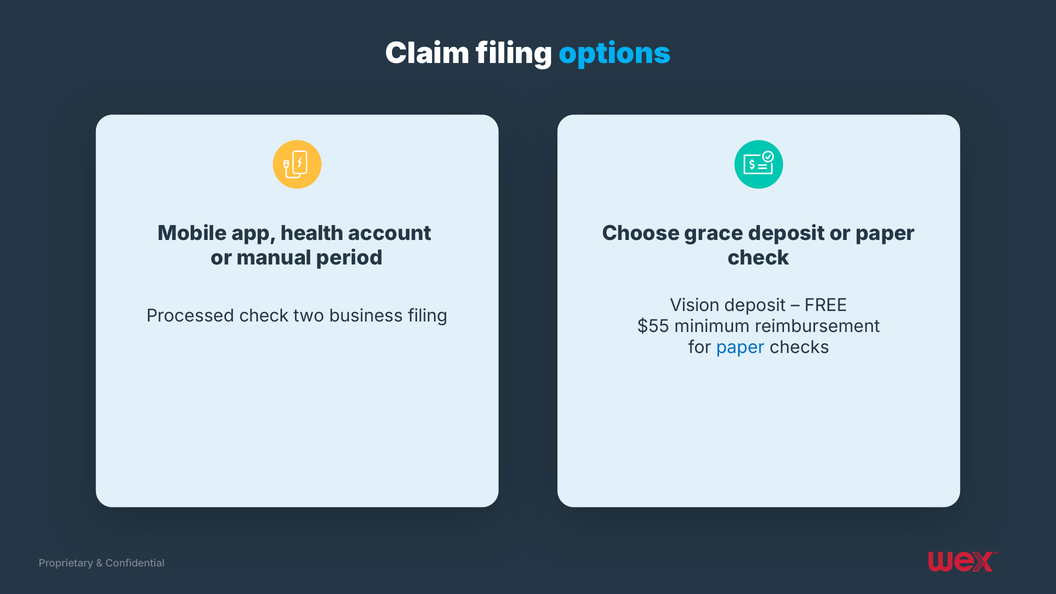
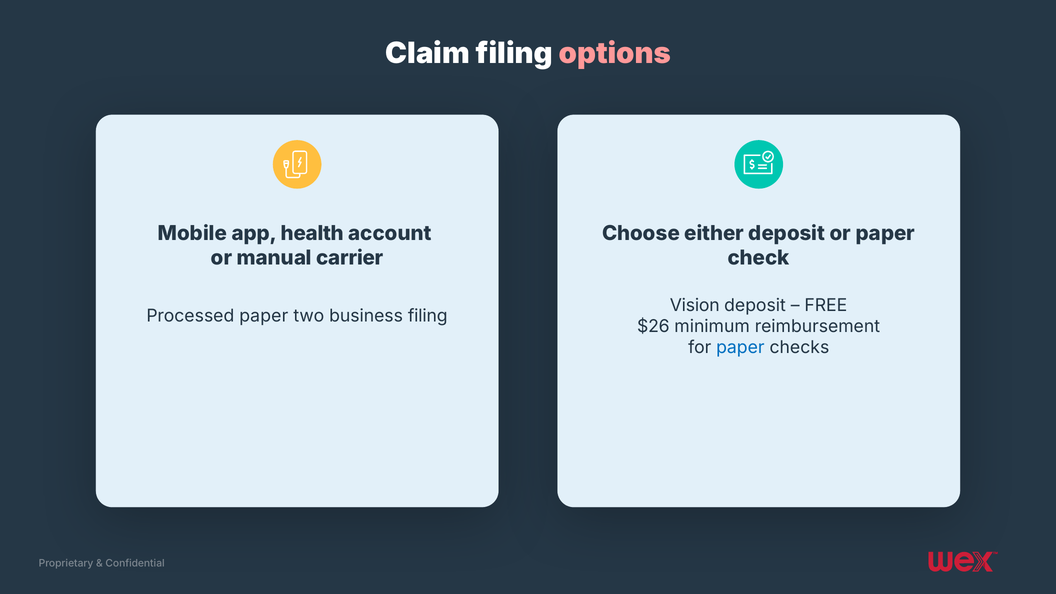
options colour: light blue -> pink (615, 53)
grace: grace -> either (714, 233)
period: period -> carrier (350, 258)
Processed check: check -> paper (264, 316)
$55: $55 -> $26 (653, 326)
